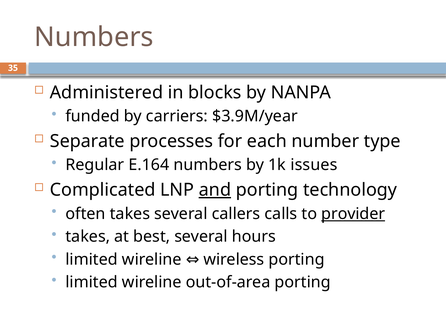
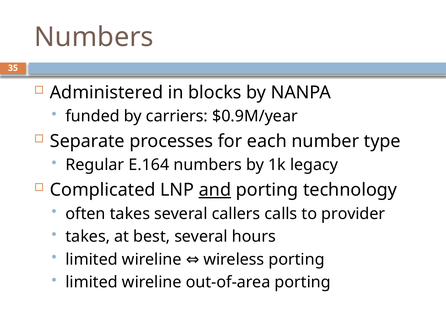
$3.9M/year: $3.9M/year -> $0.9M/year (255, 116)
issues: issues -> legacy (314, 165)
provider underline: present -> none (353, 213)
